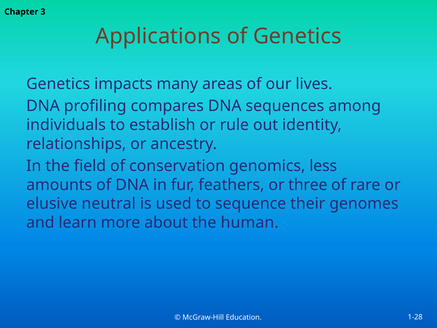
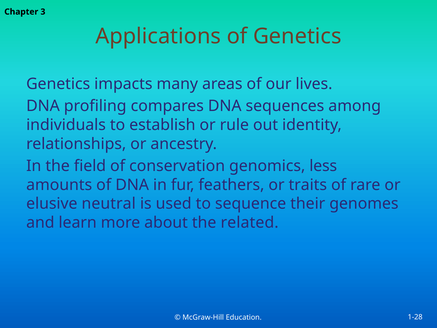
three: three -> traits (308, 185)
human: human -> related (250, 223)
